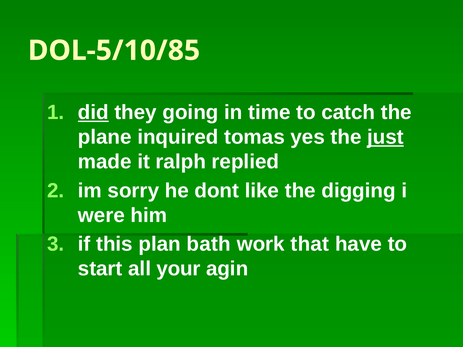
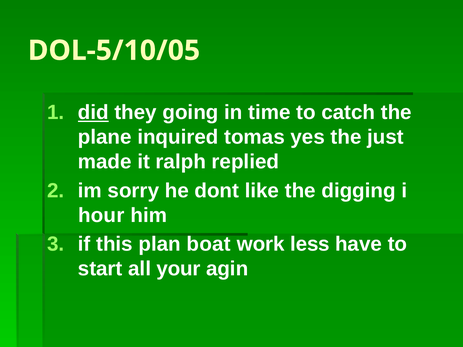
DOL-5/10/85: DOL-5/10/85 -> DOL-5/10/05 (114, 51)
just underline: present -> none (385, 137)
were: were -> hour (101, 215)
bath: bath -> boat (209, 244)
that: that -> less (310, 244)
